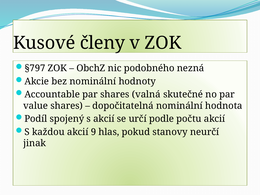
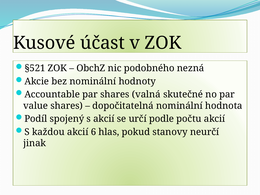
členy: členy -> účast (102, 43)
§797: §797 -> §521 (35, 68)
9: 9 -> 6 (93, 132)
